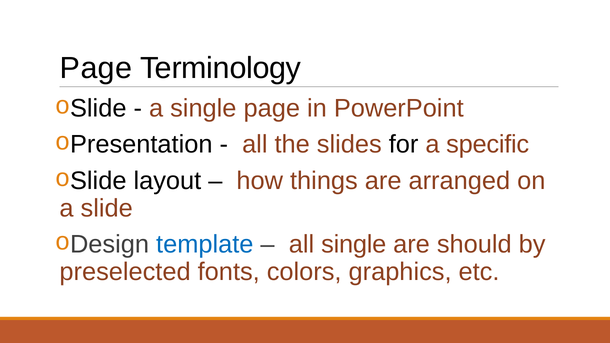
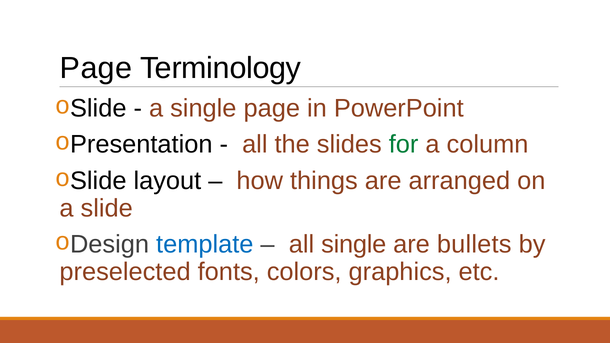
for colour: black -> green (404, 145)
specific: specific -> column (488, 145)
should: should -> bullets (474, 245)
